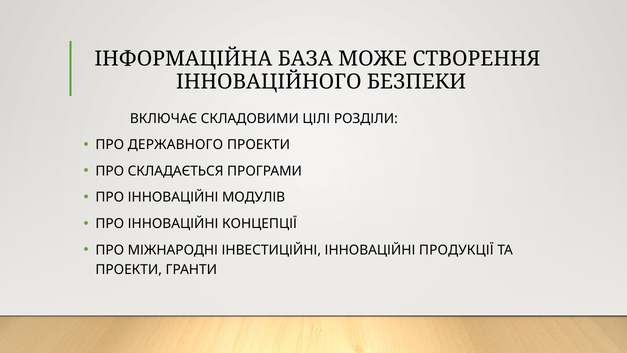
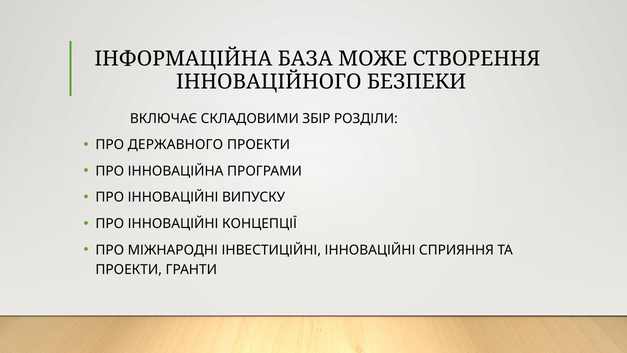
ЦІЛІ: ЦІЛІ -> ЗБІР (316, 118)
СКЛАДАЄТЬСЯ: СКЛАДАЄТЬСЯ -> ІННОВАЦІЙНА (176, 171)
МОДУЛІВ: МОДУЛІВ -> ВИПУСКУ (254, 197)
ПРОДУКЦІЇ: ПРОДУКЦІЇ -> СПРИЯННЯ (456, 250)
